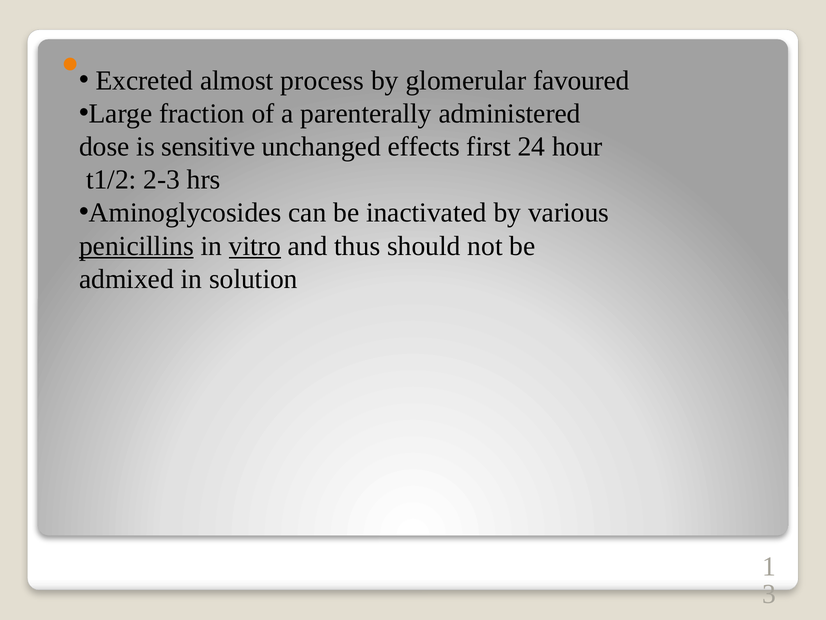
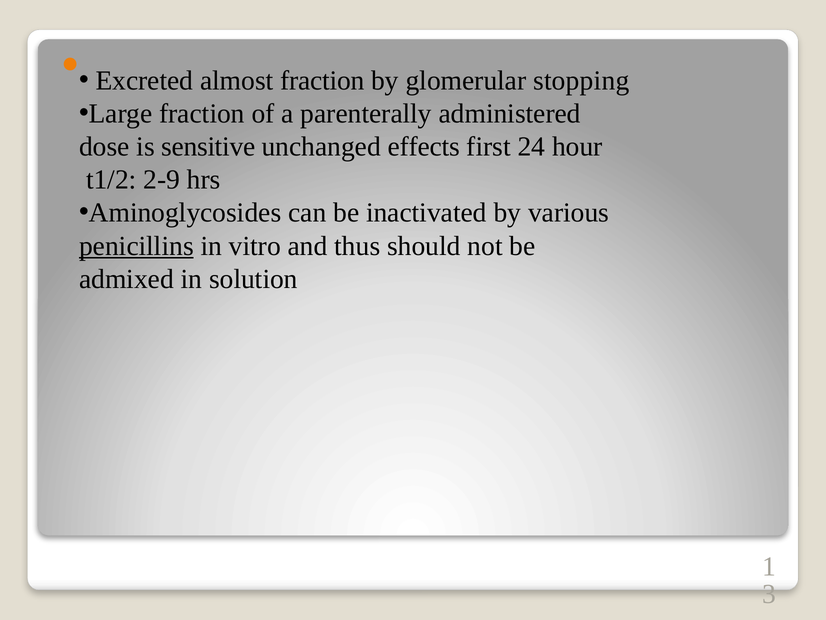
almost process: process -> fraction (322, 81)
favoured: favoured -> stopping (581, 81)
2-3: 2-3 -> 2-9 (162, 180)
vitro underline: present -> none (255, 246)
